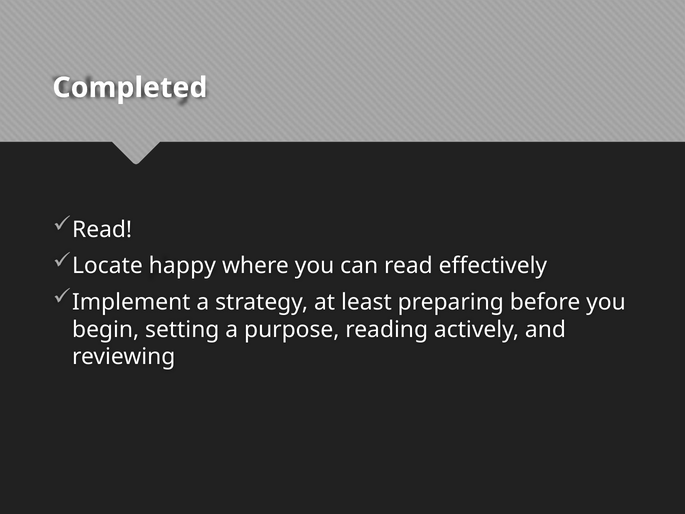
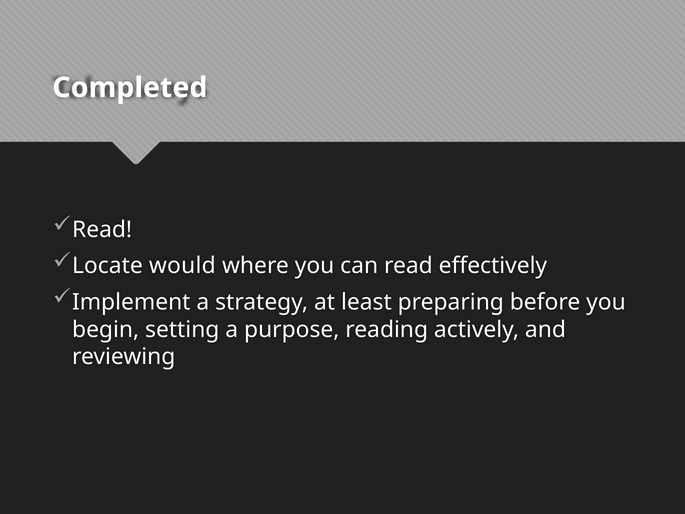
happy: happy -> would (182, 266)
